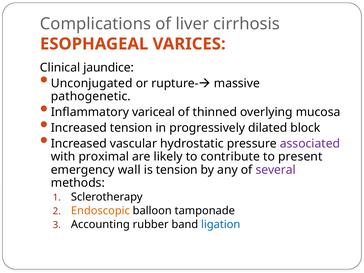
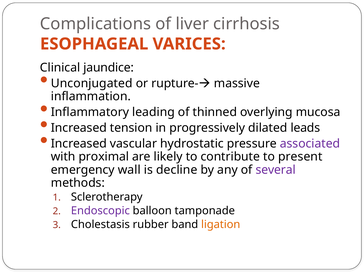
pathogenetic: pathogenetic -> inflammation (91, 96)
variceal: variceal -> leading (153, 112)
block: block -> leads (305, 128)
is tension: tension -> decline (177, 170)
Endoscopic colour: orange -> purple (100, 211)
Accounting: Accounting -> Cholestasis (100, 224)
ligation colour: blue -> orange (221, 224)
